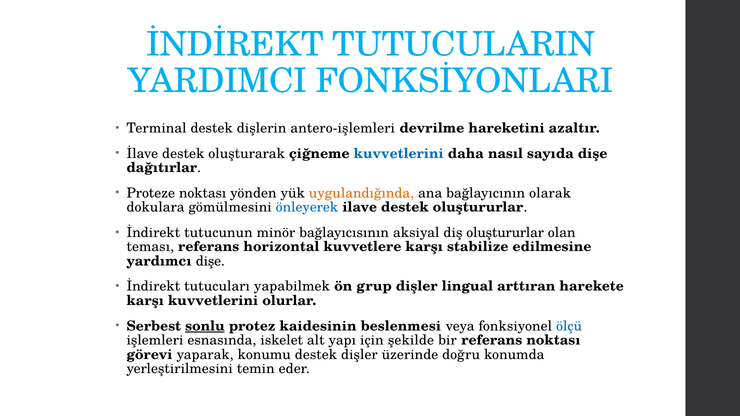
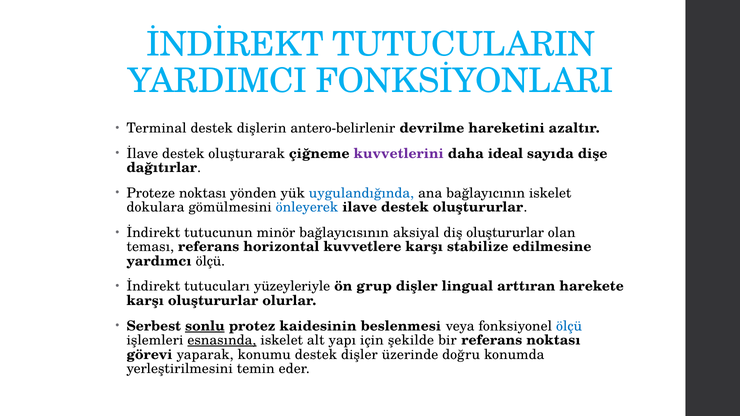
antero-işlemleri: antero-işlemleri -> antero-belirlenir (343, 128)
kuvvetlerini colour: blue -> purple (399, 154)
nasıl: nasıl -> ideal (506, 154)
uygulandığında colour: orange -> blue (361, 193)
bağlayıcının olarak: olarak -> iskelet (550, 193)
yardımcı dişe: dişe -> ölçü (210, 261)
yapabilmek: yapabilmek -> yüzeyleriyle (292, 287)
karşı kuvvetlerini: kuvvetlerini -> oluştururlar (213, 301)
esnasında underline: none -> present (222, 340)
